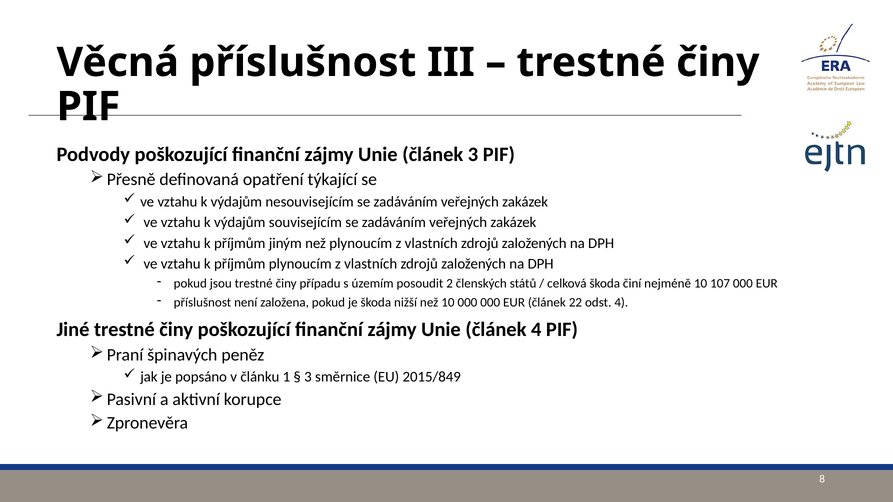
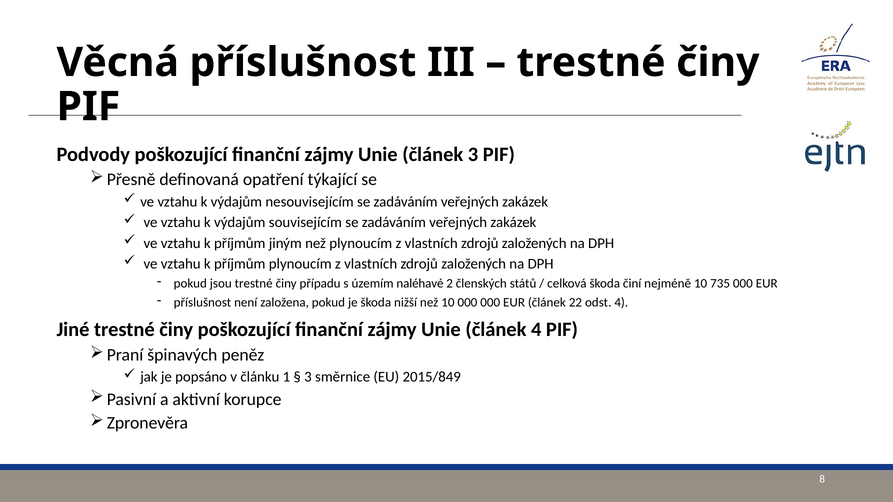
posoudit: posoudit -> naléhavé (420, 284)
107: 107 -> 735 (720, 284)
